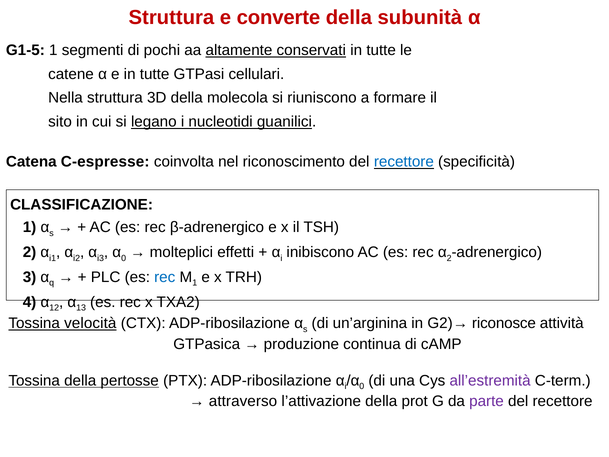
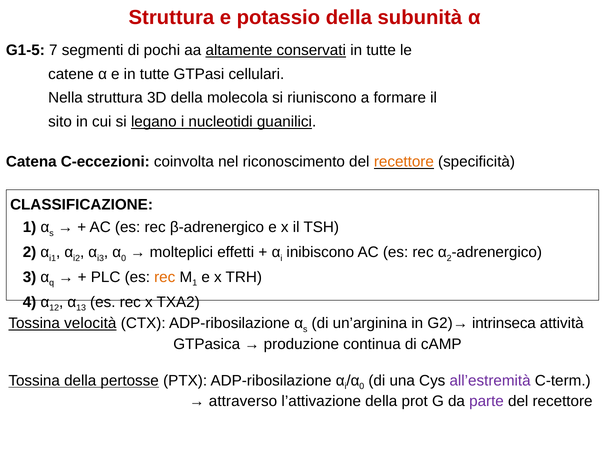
converte: converte -> potassio (278, 18)
G1-5 1: 1 -> 7 (53, 50)
C-espresse: C-espresse -> C-eccezioni (105, 162)
recettore colour: blue -> orange (404, 162)
rec colour: blue -> orange (165, 277)
riconosce: riconosce -> intrinseca (504, 323)
